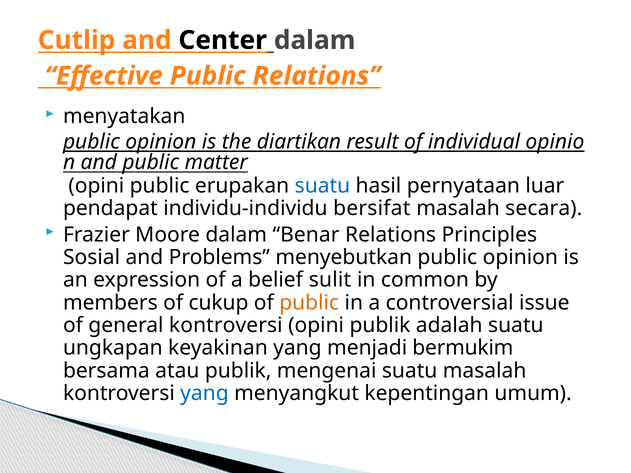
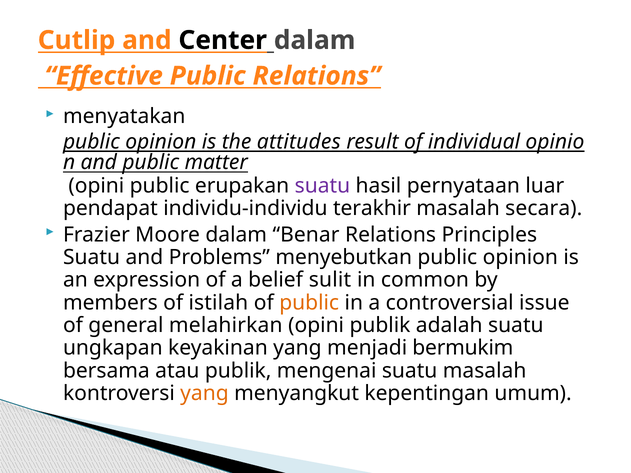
diartikan: diartikan -> attitudes (299, 142)
suatu colour: blue -> purple (322, 186)
bersifat: bersifat -> terakhir (372, 208)
Sosial: Sosial -> Suatu (92, 257)
cukup: cukup -> istilah (218, 303)
general kontroversi: kontroversi -> melahirkan (226, 326)
yang colour: blue -> orange (204, 394)
